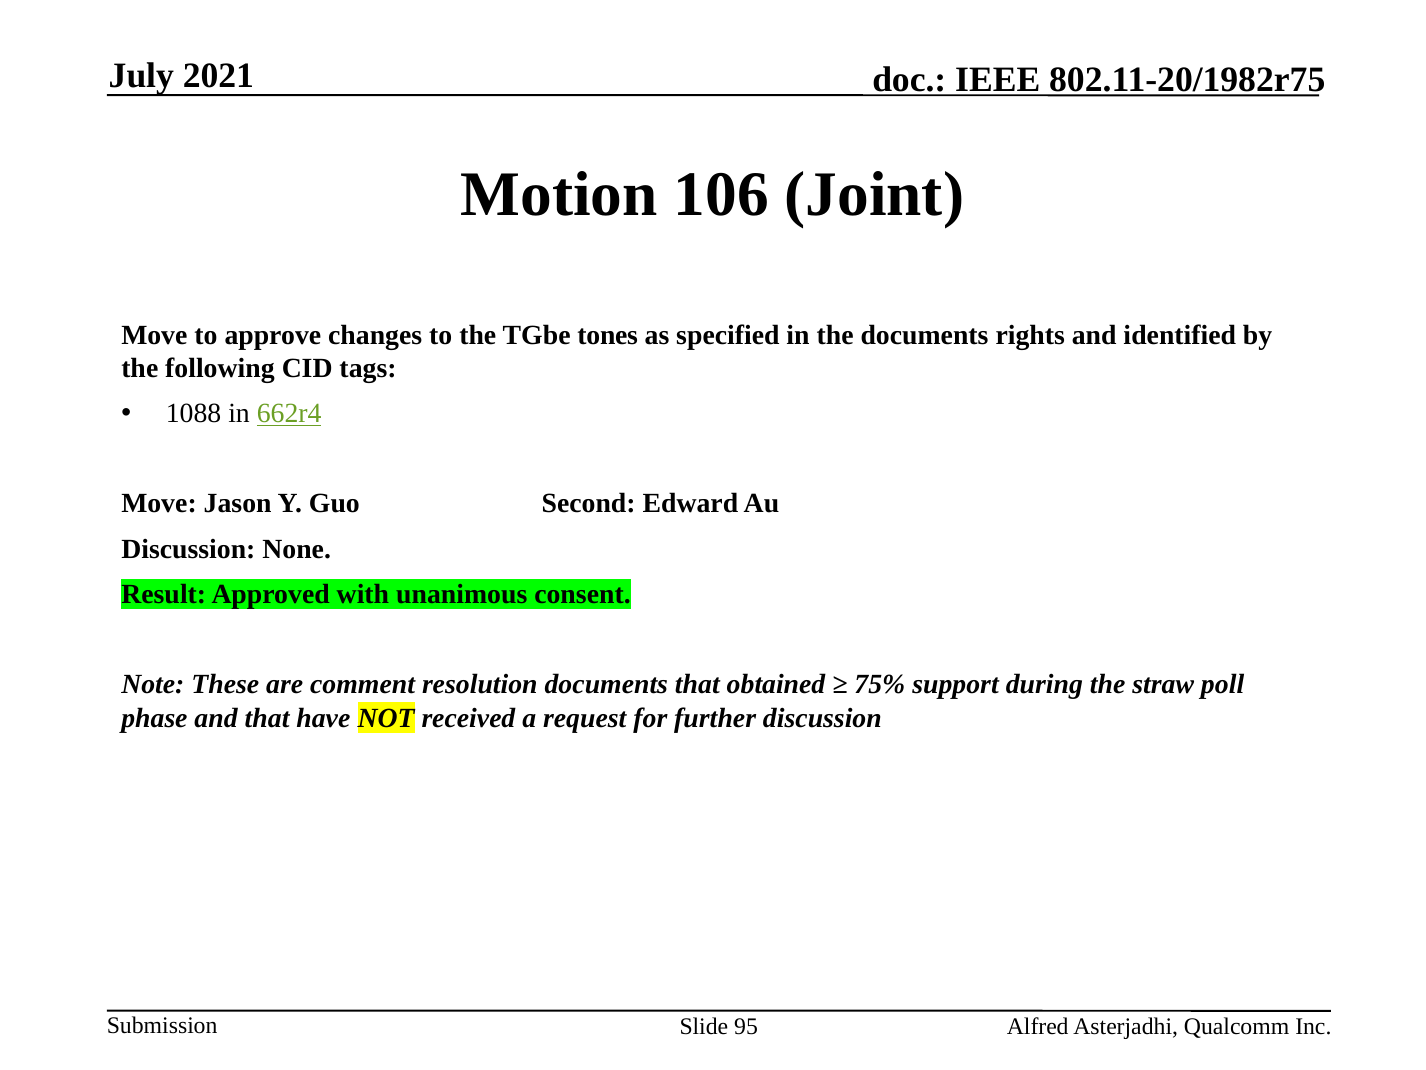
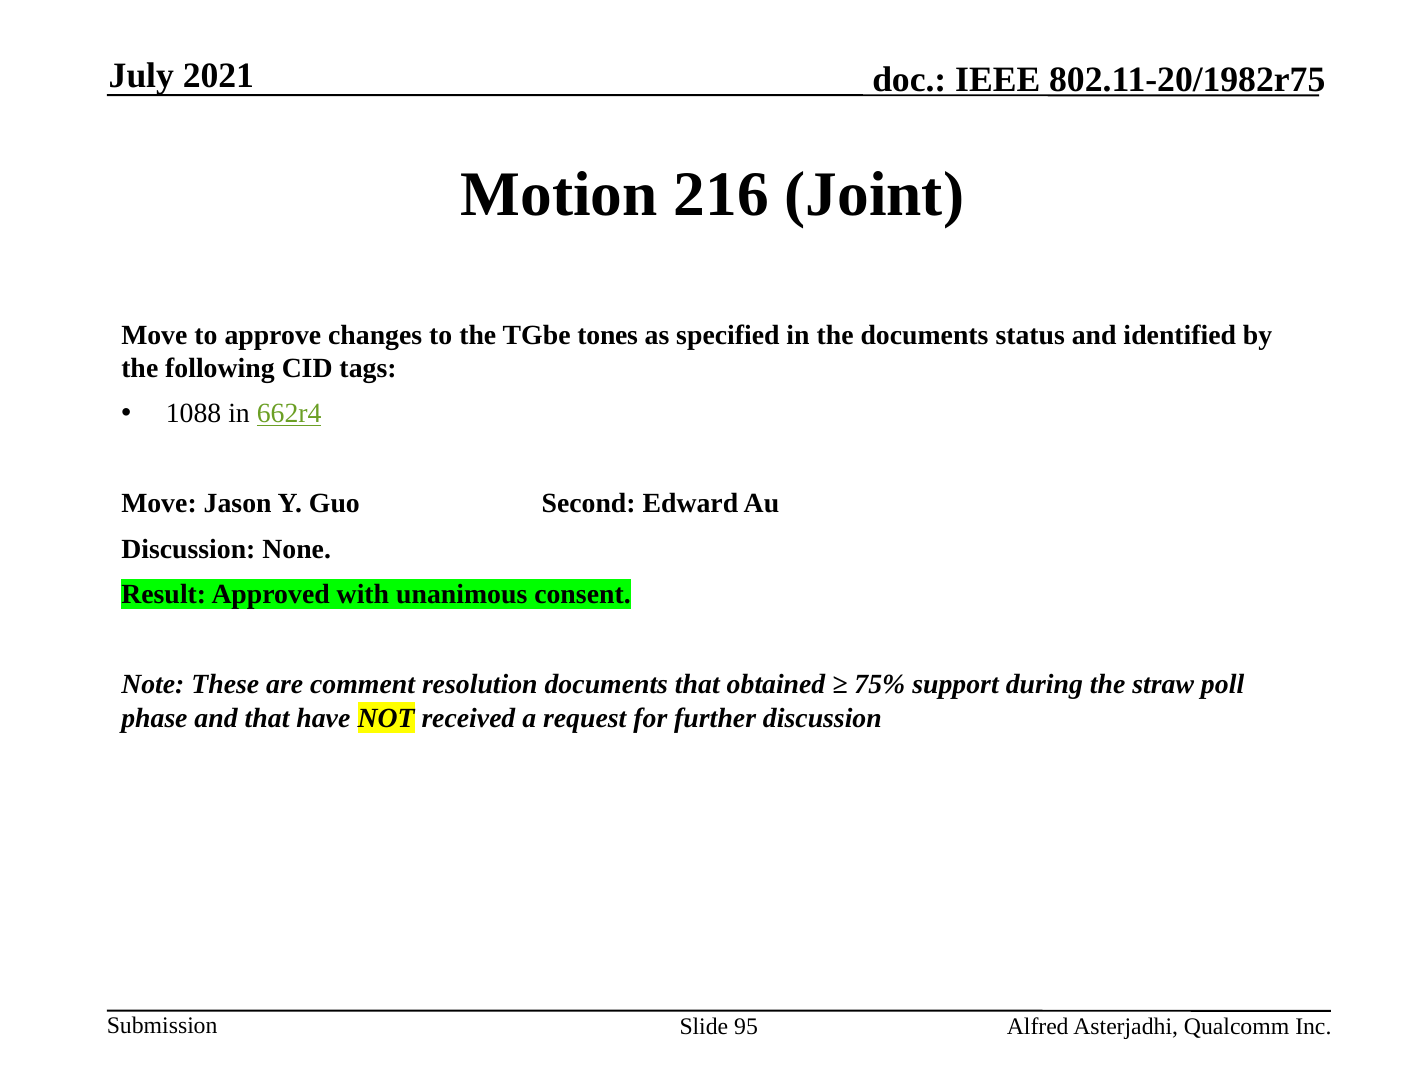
106: 106 -> 216 (721, 194)
rights: rights -> status (1030, 335)
